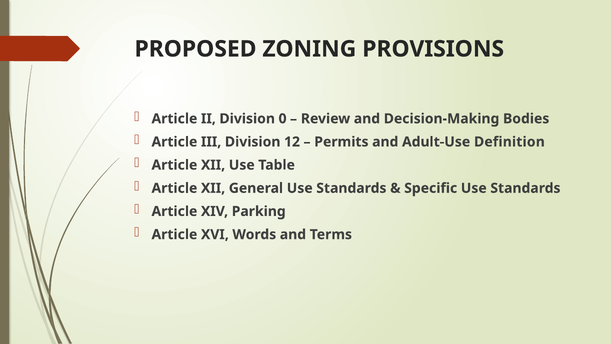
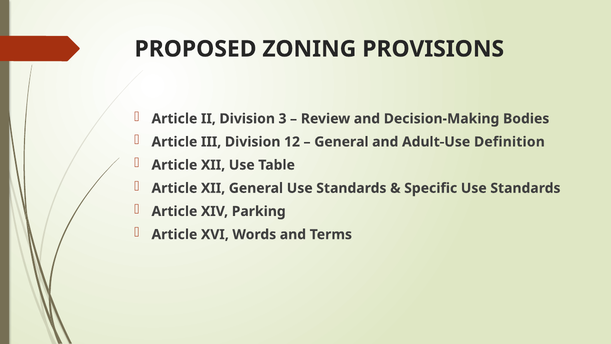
0: 0 -> 3 (283, 119)
Permits: Permits -> General (341, 142)
